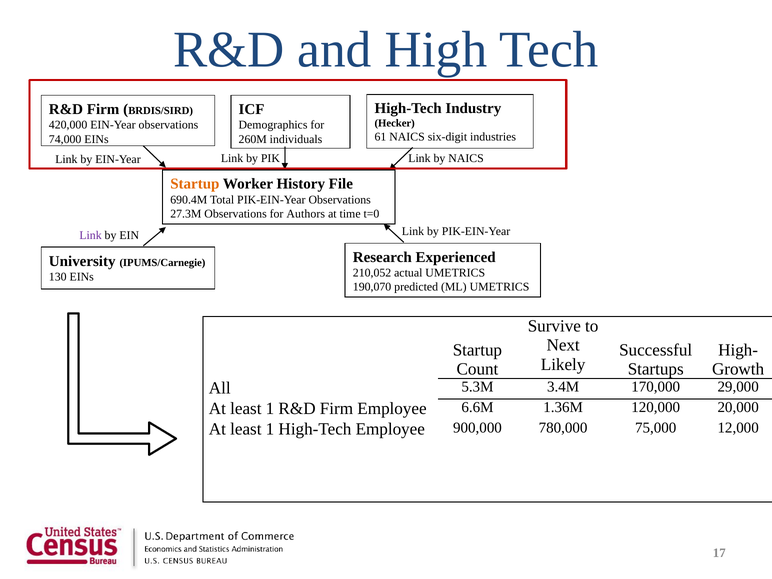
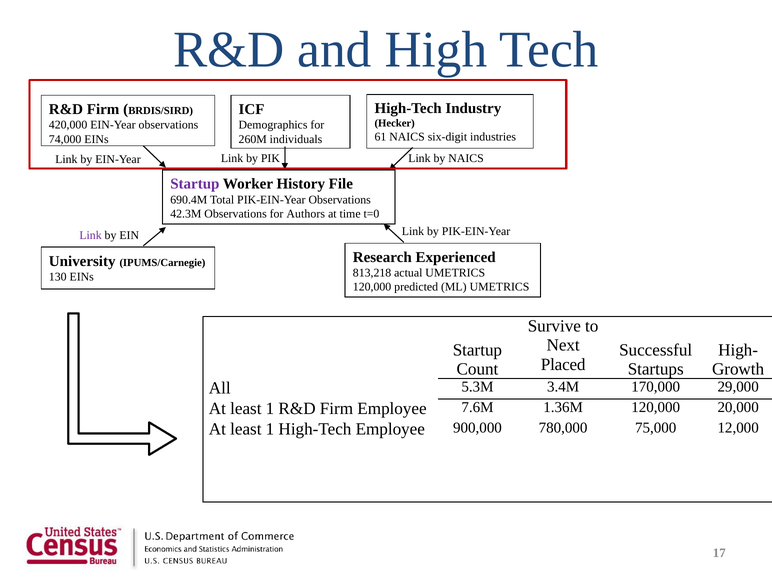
Startup colour: orange -> purple (195, 184)
27.3M: 27.3M -> 42.3M (186, 214)
210,052: 210,052 -> 813,218 (372, 273)
190,070: 190,070 -> 120,000 (372, 287)
Likely: Likely -> Placed (563, 364)
6.6M: 6.6M -> 7.6M (477, 407)
